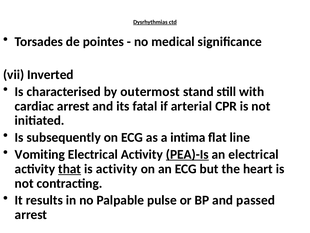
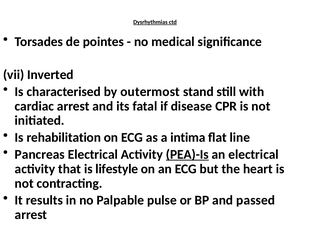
arterial: arterial -> disease (191, 106)
subsequently: subsequently -> rehabilitation (64, 137)
Vomiting: Vomiting -> Pancreas (40, 154)
that underline: present -> none (70, 169)
is activity: activity -> lifestyle (117, 169)
